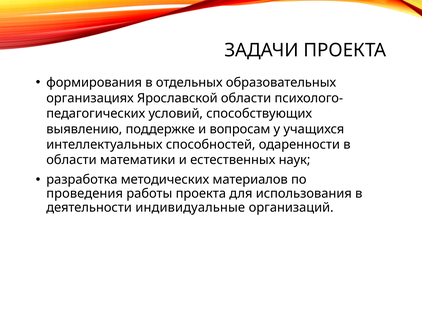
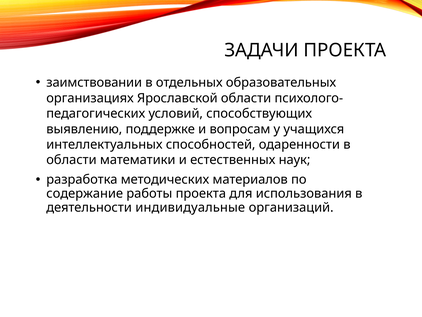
формирования: формирования -> заимствовании (94, 83)
проведения: проведения -> содержание (85, 193)
